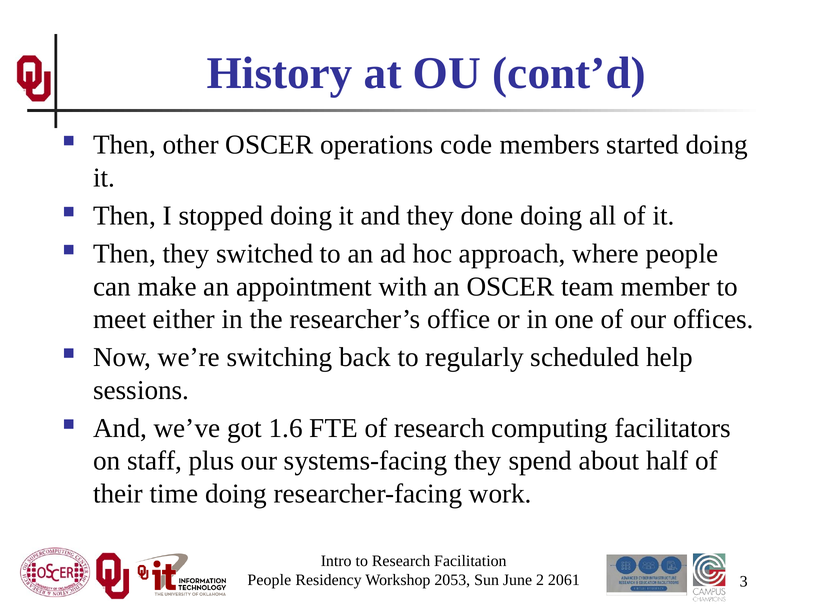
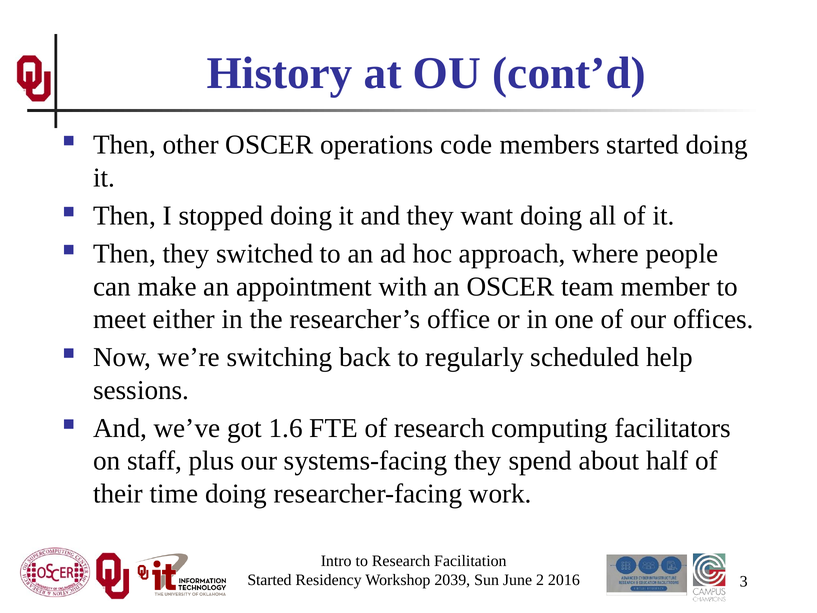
done: done -> want (487, 216)
People: People -> Started (269, 580)
2053: 2053 -> 2039 (452, 580)
2061: 2061 -> 2016 (564, 580)
